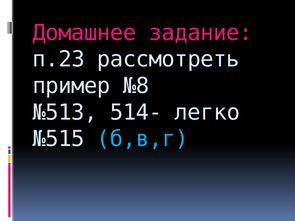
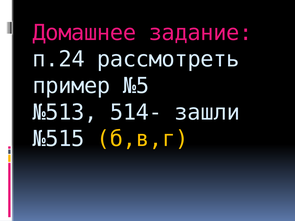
п.23: п.23 -> п.24 (59, 59)
№8: №8 -> №5 (136, 86)
легко: легко -> зашли (207, 112)
б,в,г colour: light blue -> yellow (142, 139)
